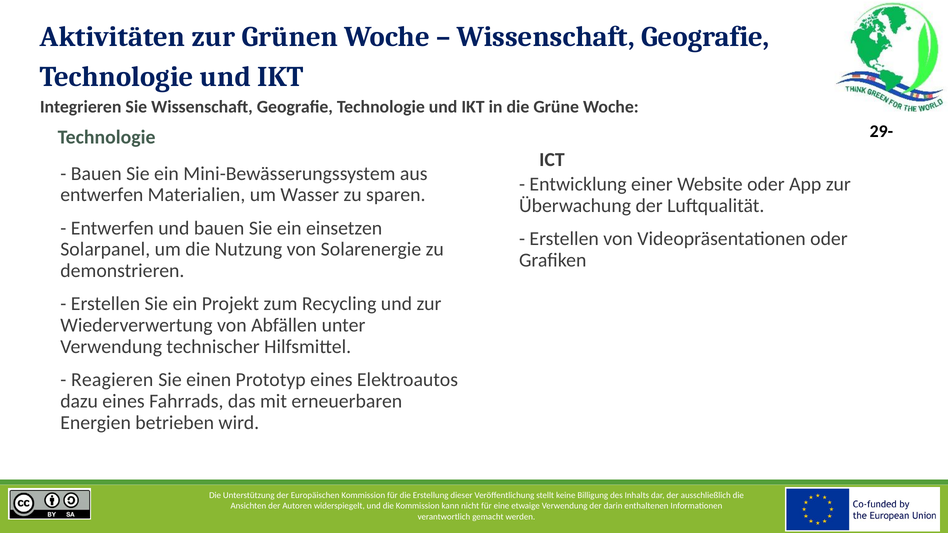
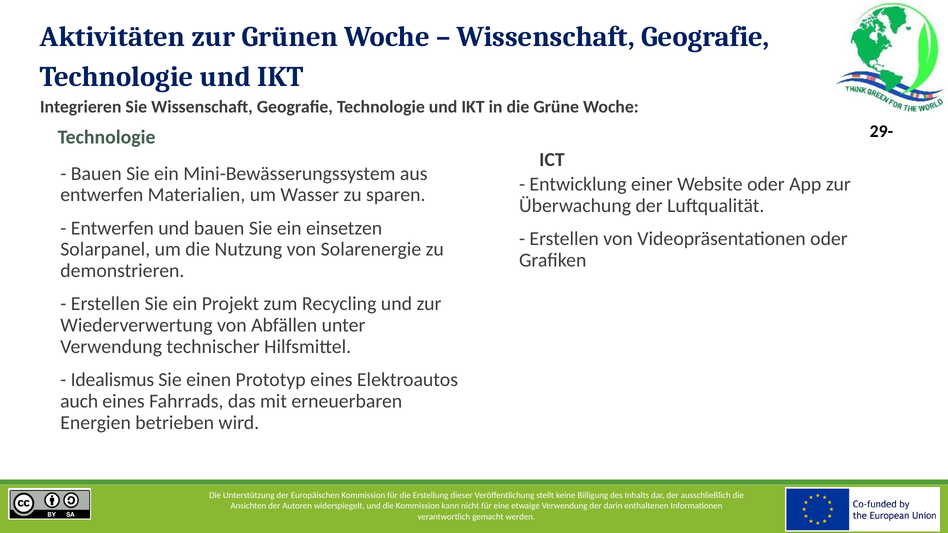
Reagieren: Reagieren -> Idealismus (112, 380)
dazu: dazu -> auch (79, 401)
